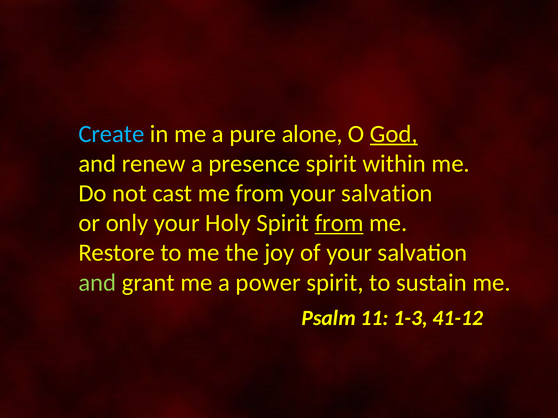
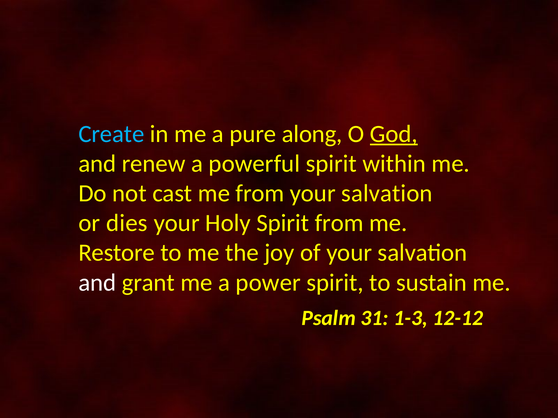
alone: alone -> along (312, 134)
presence: presence -> powerful (254, 164)
only: only -> dies (127, 223)
from underline: present -> none (339, 223)
and colour: light green -> white (97, 283)
11: 11 -> 31 (375, 318)
41-12: 41-12 -> 12-12 (458, 318)
